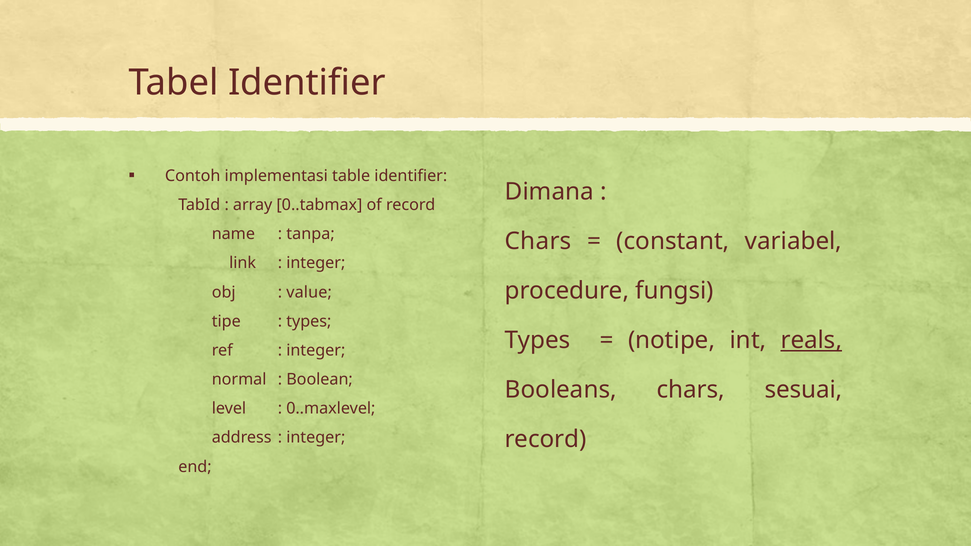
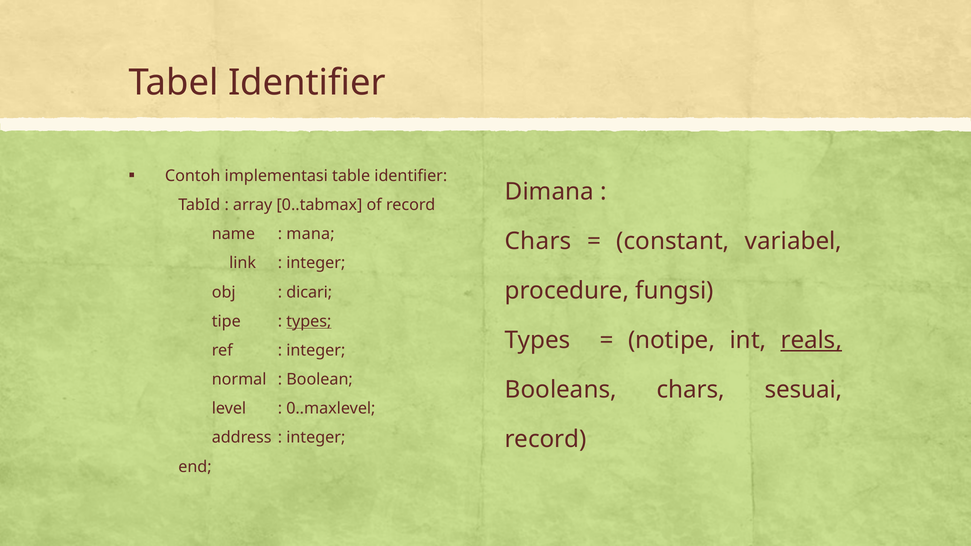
tanpa: tanpa -> mana (310, 234)
value: value -> dicari (309, 292)
types underline: none -> present (309, 321)
